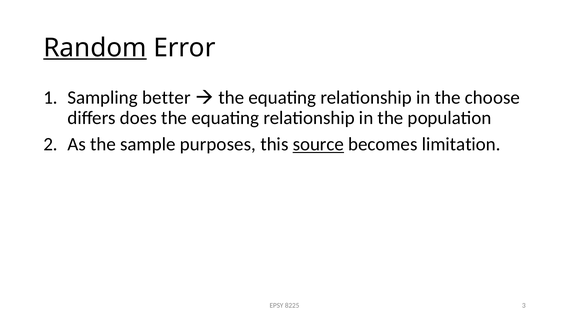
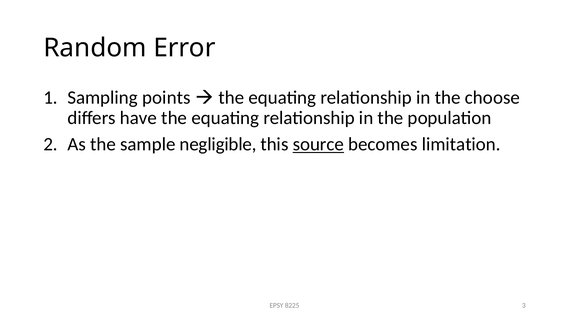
Random underline: present -> none (95, 48)
better: better -> points (166, 97)
does: does -> have (138, 118)
purposes: purposes -> negligible (218, 144)
